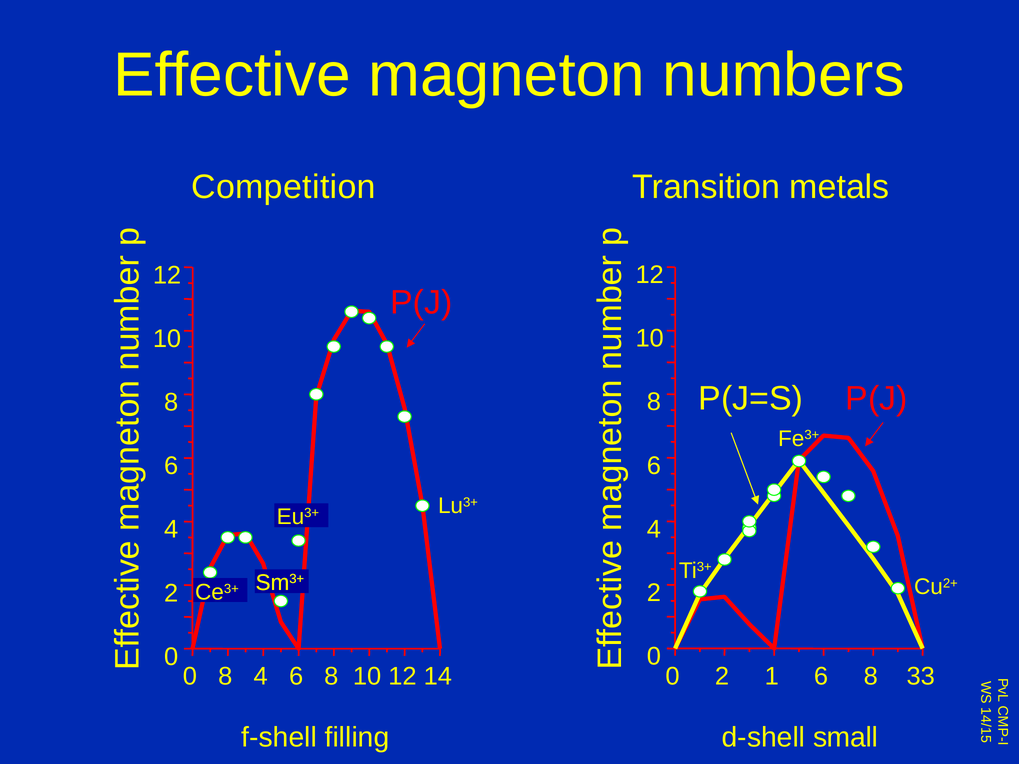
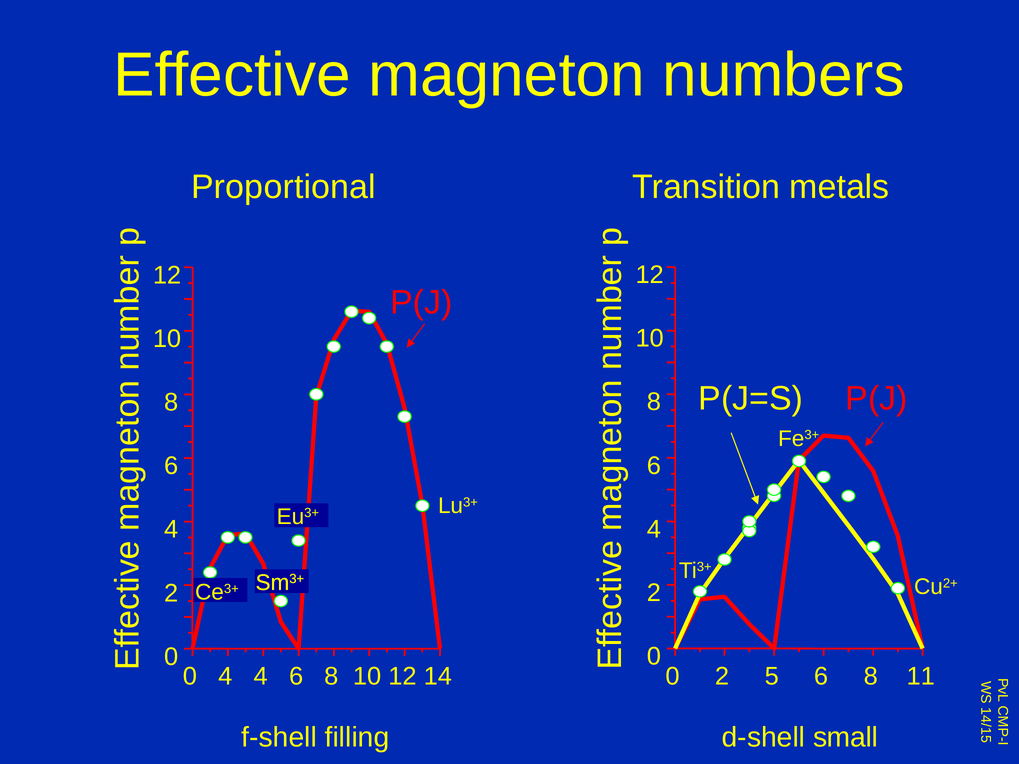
Competition: Competition -> Proportional (284, 187)
2 1: 1 -> 5 (772, 676)
33: 33 -> 11 (921, 676)
0 8: 8 -> 4 (225, 677)
